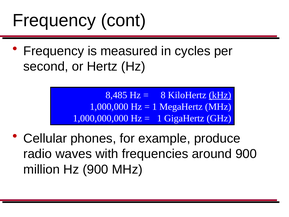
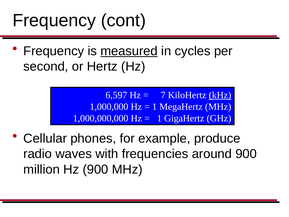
measured underline: none -> present (129, 51)
8,485: 8,485 -> 6,597 (116, 95)
8: 8 -> 7 (163, 95)
